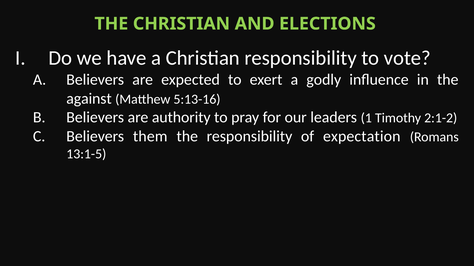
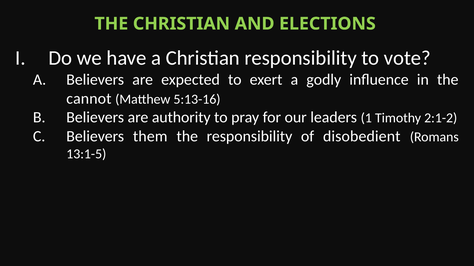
against: against -> cannot (89, 99)
expectation: expectation -> disobedient (362, 137)
